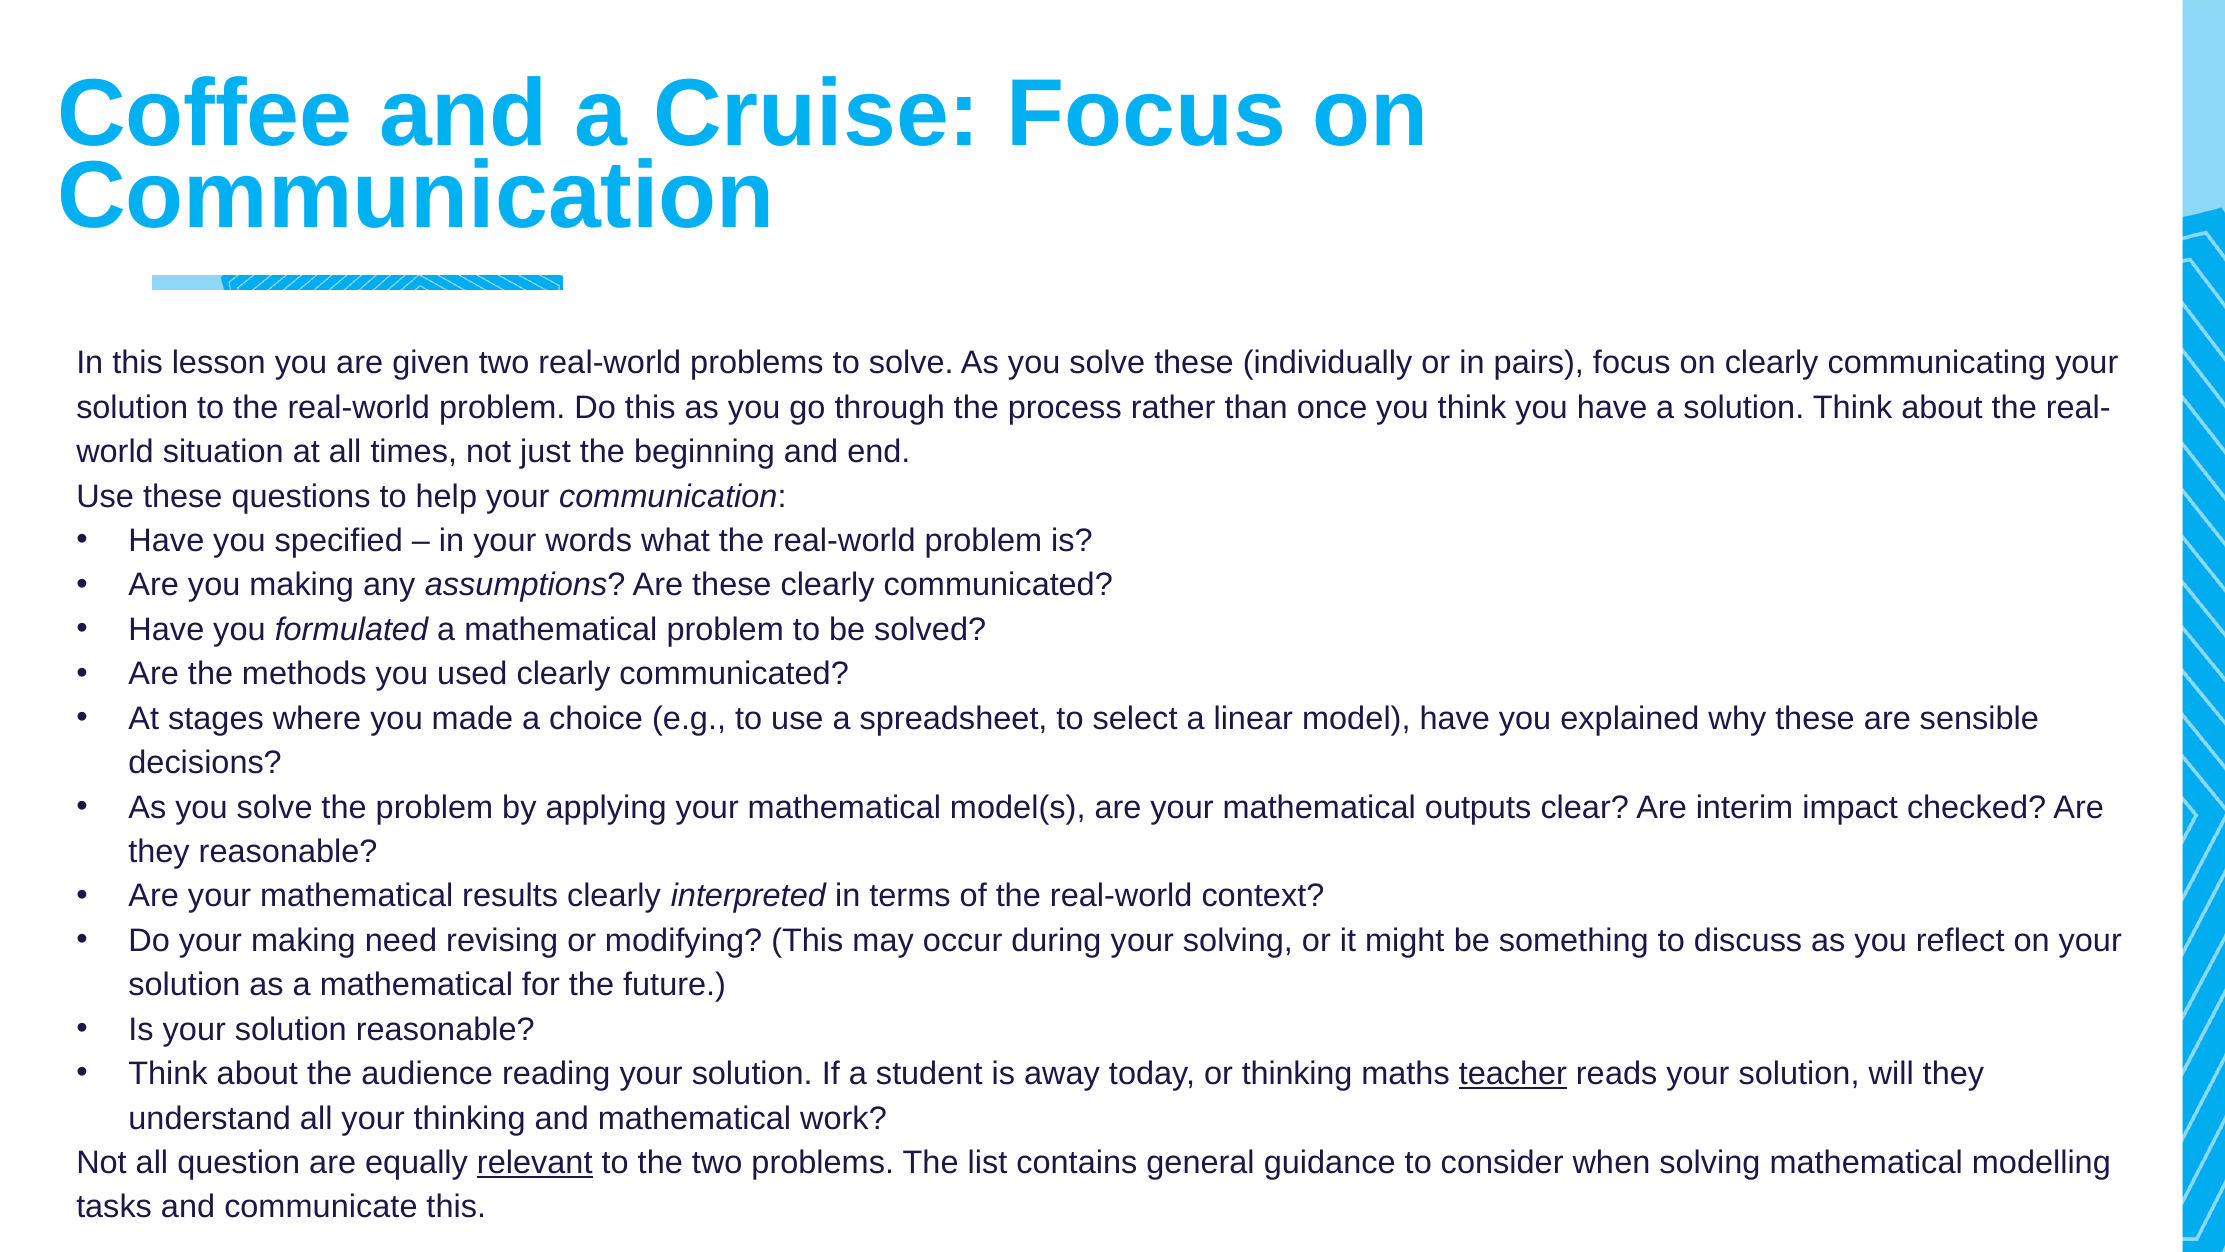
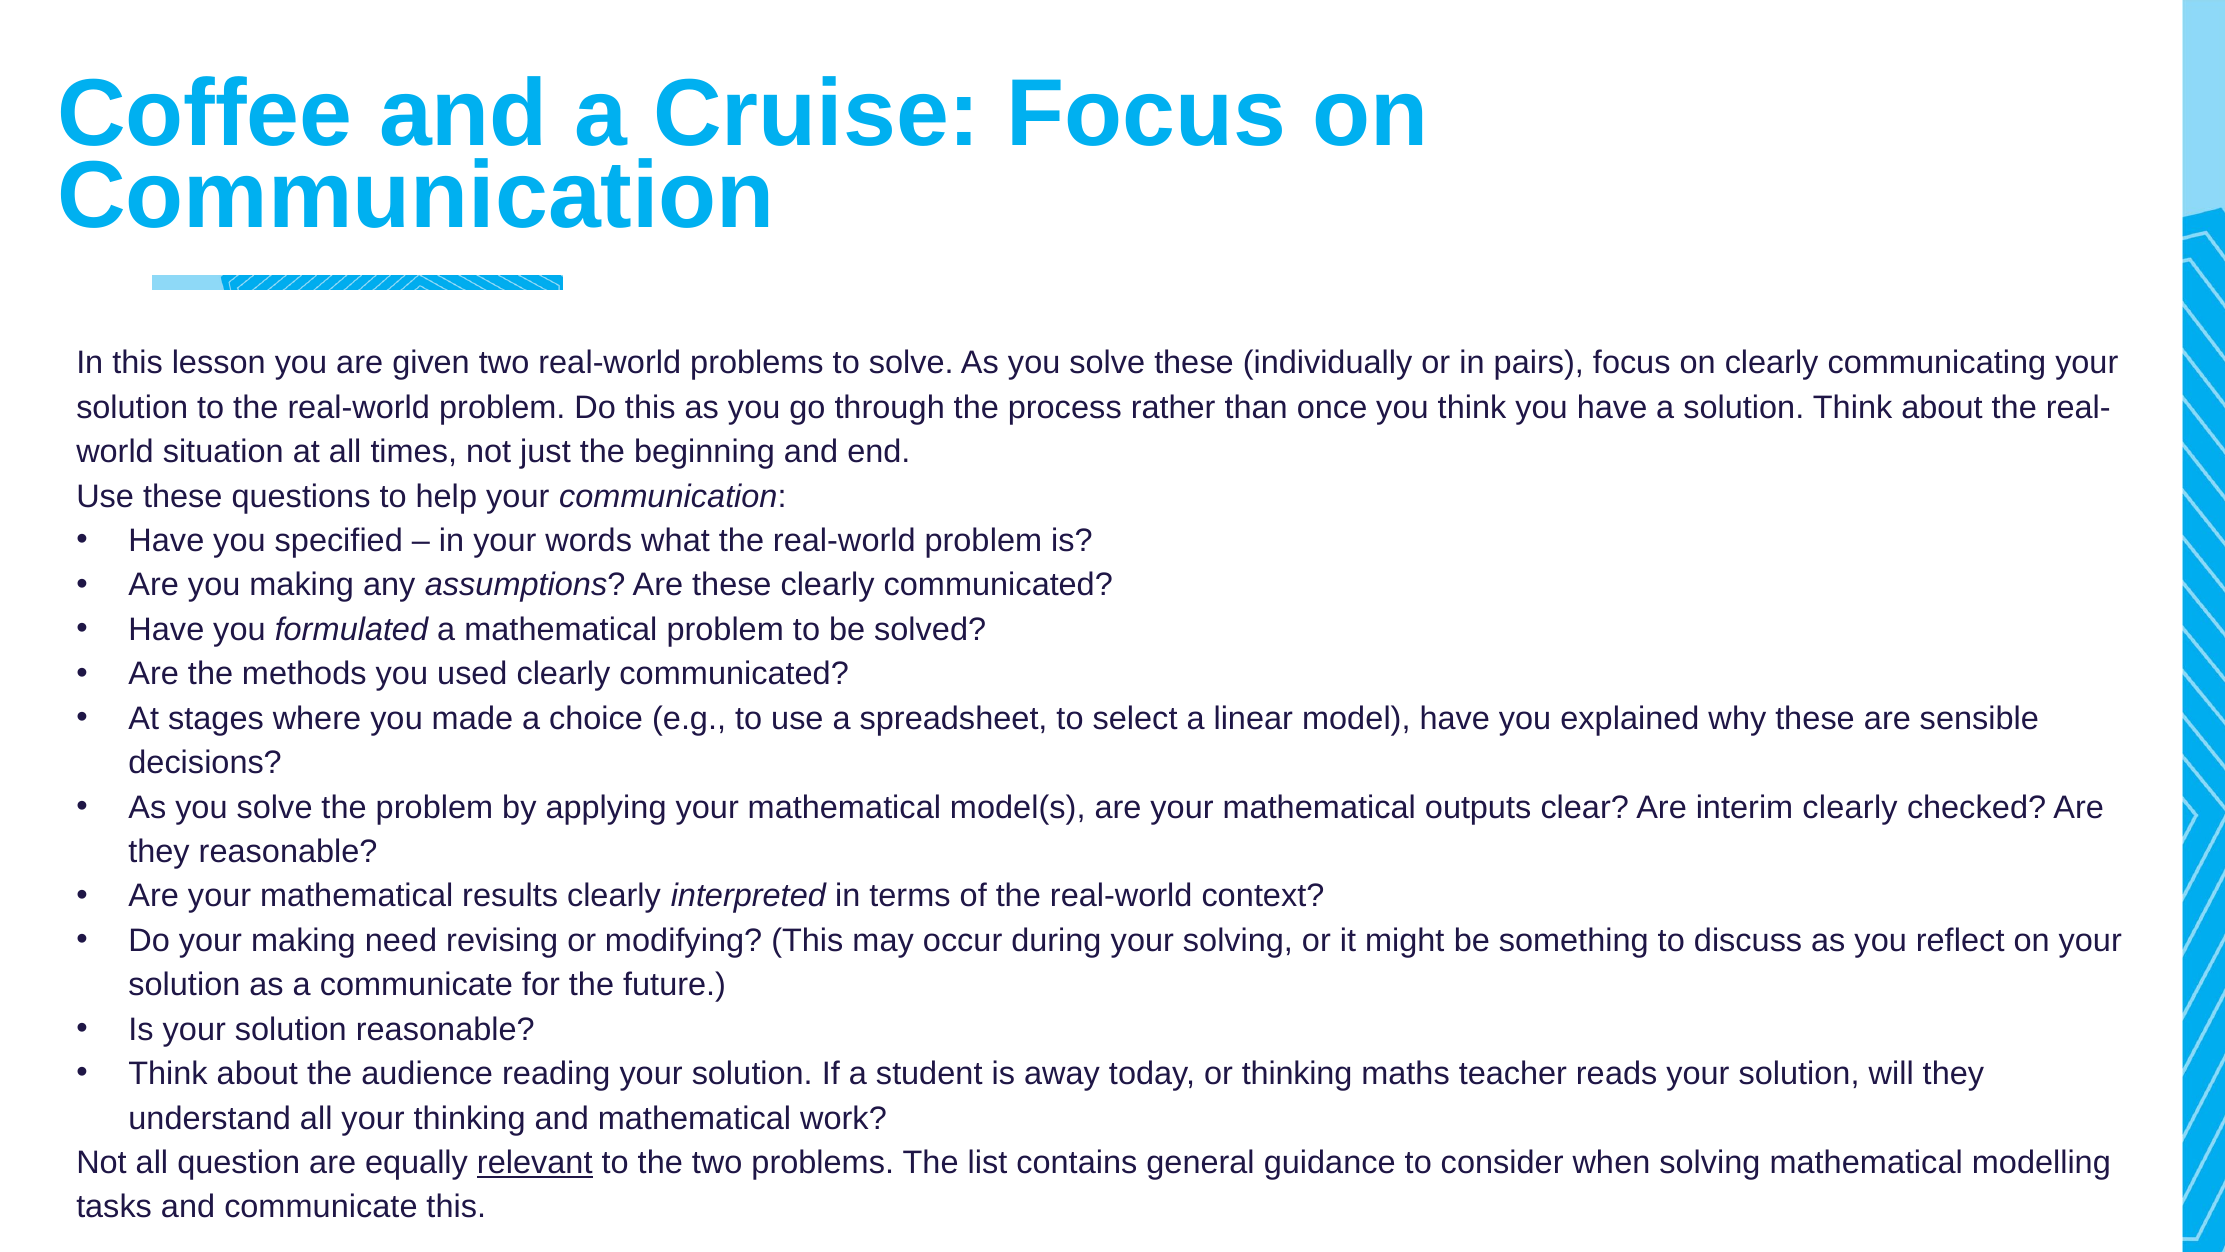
interim impact: impact -> clearly (1850, 807)
as a mathematical: mathematical -> communicate (416, 985)
teacher underline: present -> none (1513, 1074)
